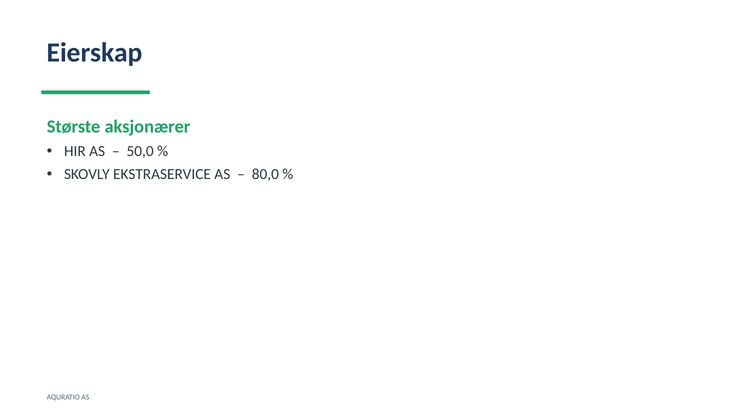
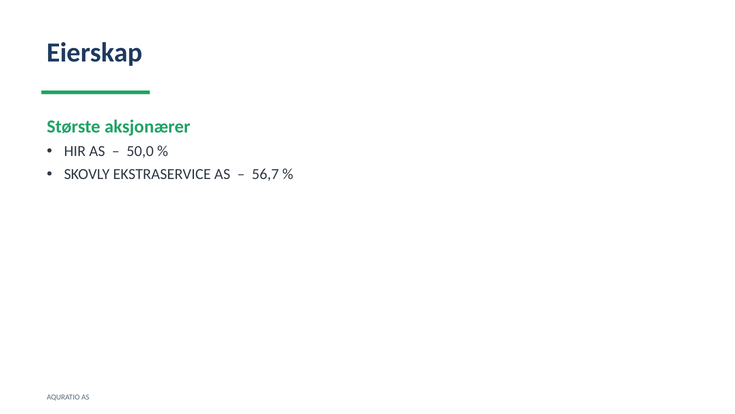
80,0: 80,0 -> 56,7 (265, 174)
